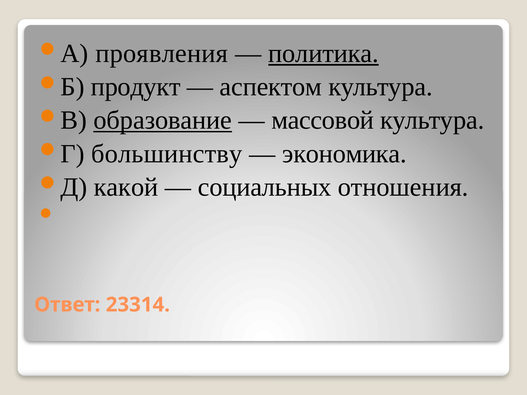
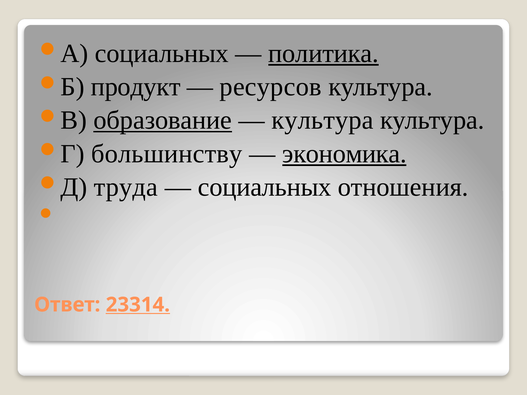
проявления: проявления -> социальных (162, 53)
аспектом: аспектом -> ресурсов (271, 87)
массовой: массовой -> культура (322, 120)
экономика underline: none -> present (344, 154)
какой: какой -> труда (126, 187)
23314 underline: none -> present (138, 305)
